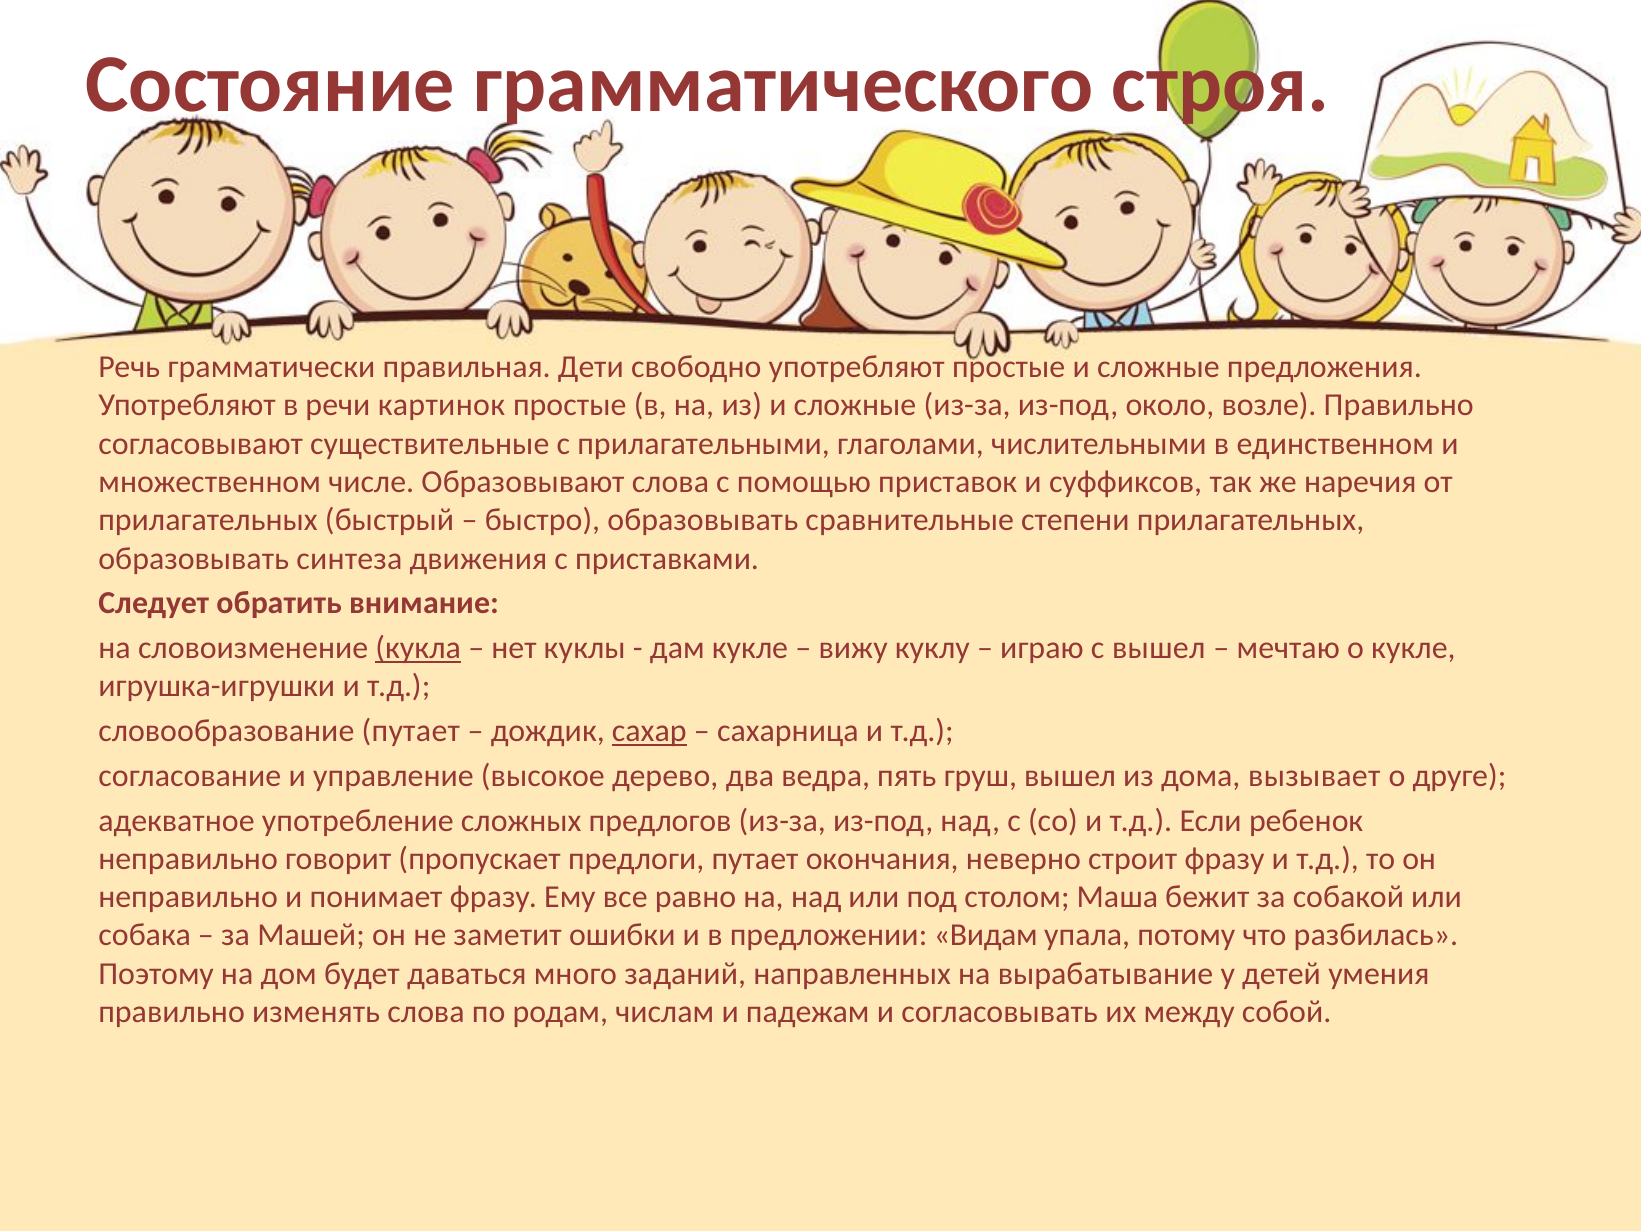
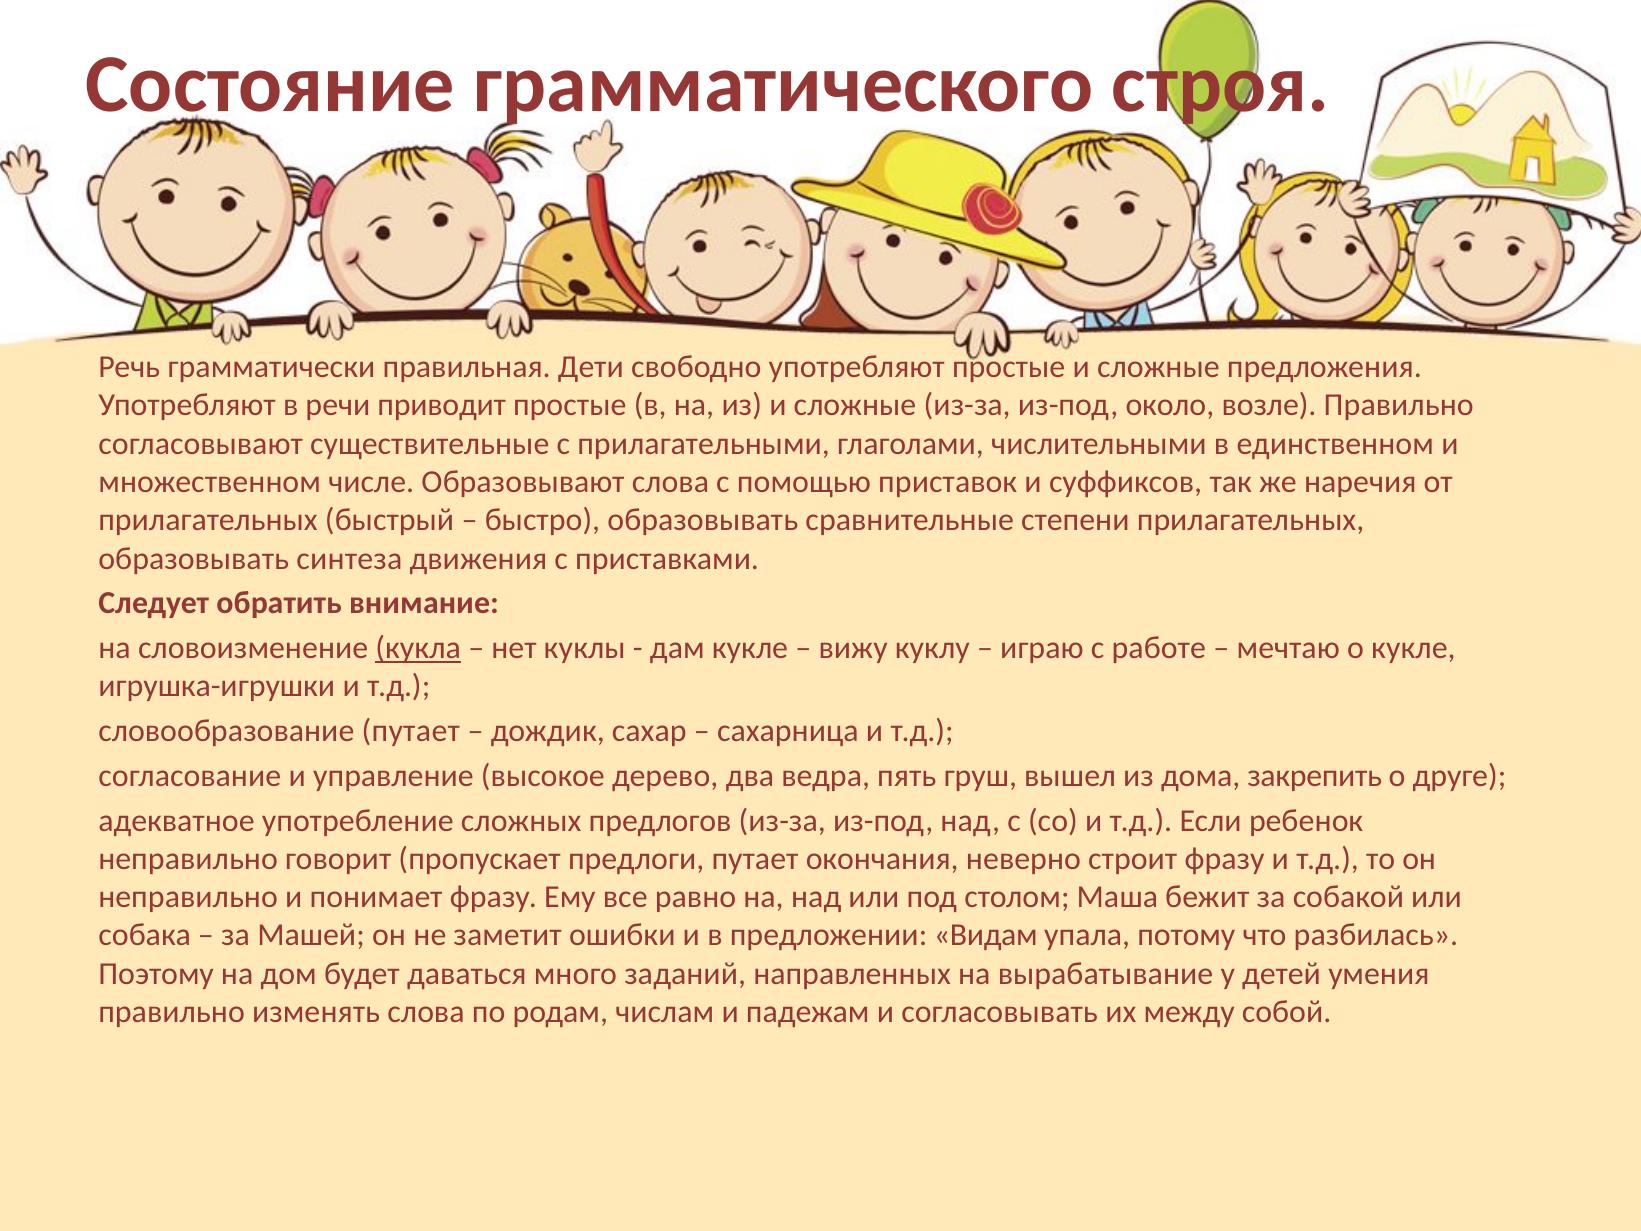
картинок: картинок -> приводит (442, 405)
с вышел: вышел -> работе (1159, 648)
сахар underline: present -> none (649, 731)
вызывает: вызывает -> закрепить (1315, 776)
